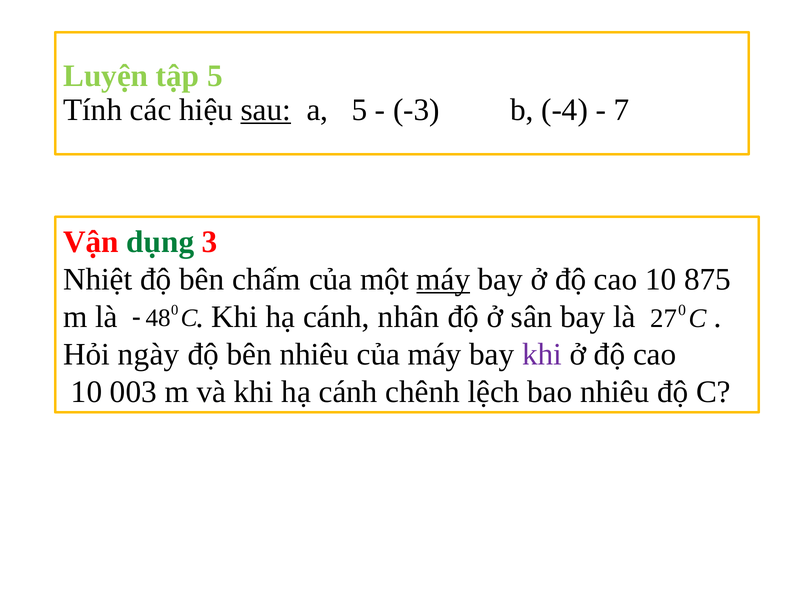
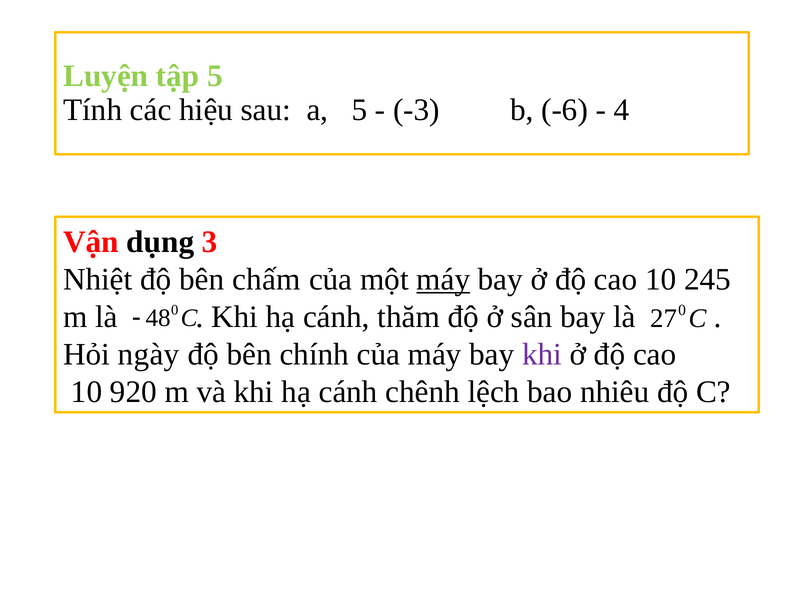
sau underline: present -> none (266, 110)
-4: -4 -> -6 (565, 110)
7: 7 -> 4 (622, 110)
dụng colour: green -> black (160, 242)
875: 875 -> 245 (707, 279)
nhân: nhân -> thăm (409, 317)
bên nhiêu: nhiêu -> chính (314, 354)
003: 003 -> 920 (133, 392)
